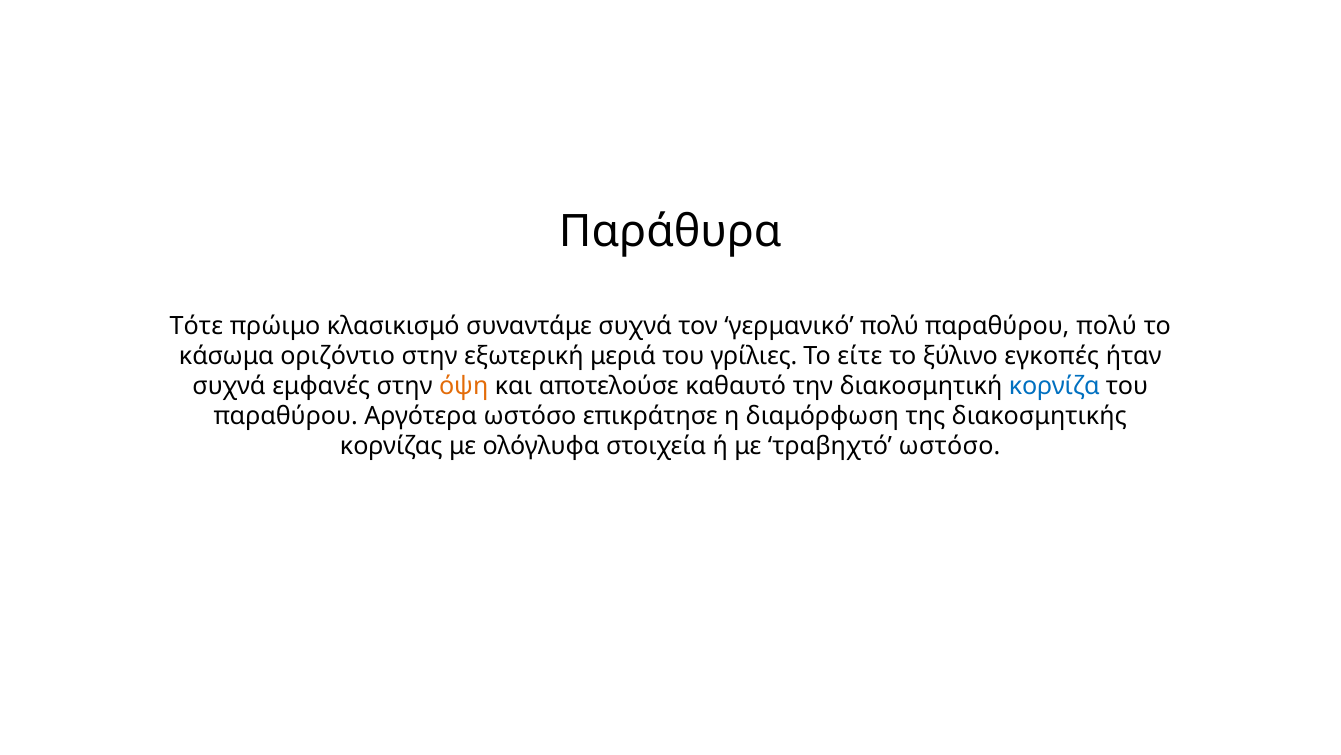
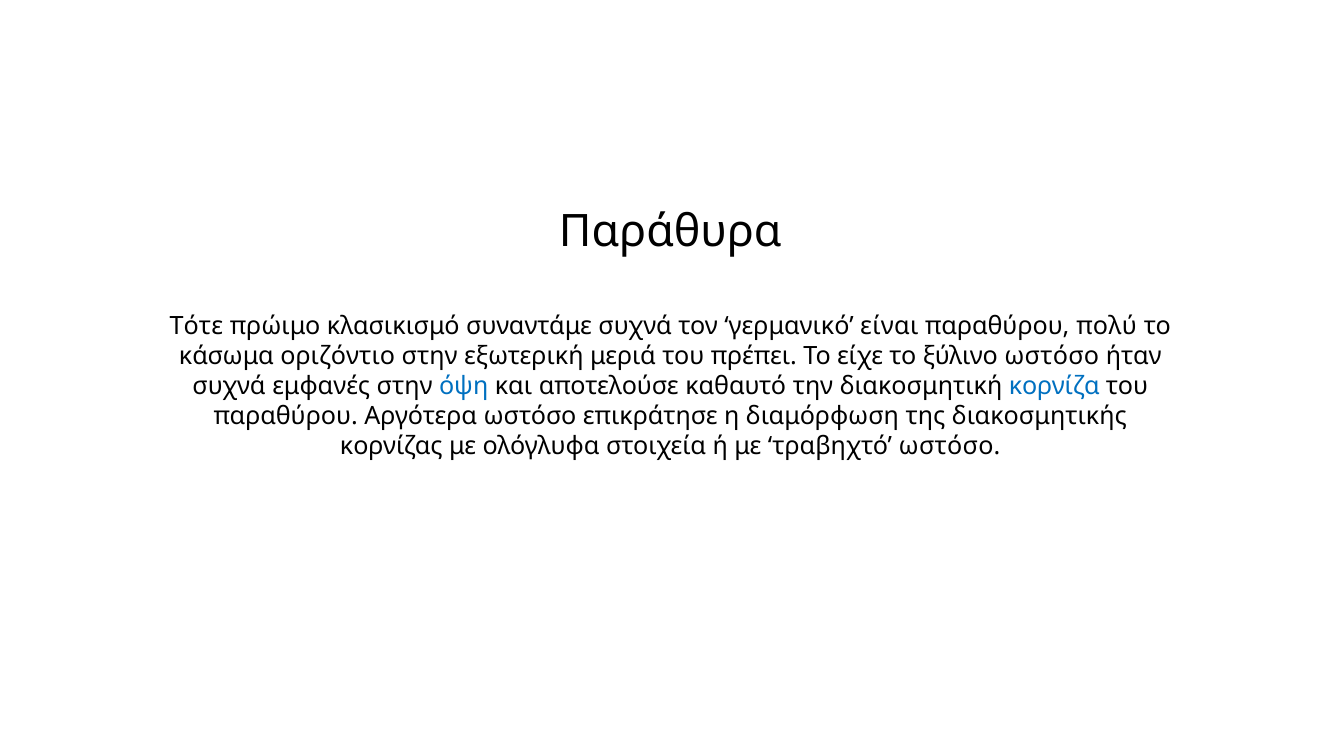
γερμανικό πολύ: πολύ -> είναι (889, 326)
γρίλιες: γρίλιες -> πρέπει (754, 356)
είτε: είτε -> είχε (860, 356)
ξύλινο εγκοπές: εγκοπές -> ωστόσο (1052, 356)
όψη colour: orange -> blue (464, 386)
